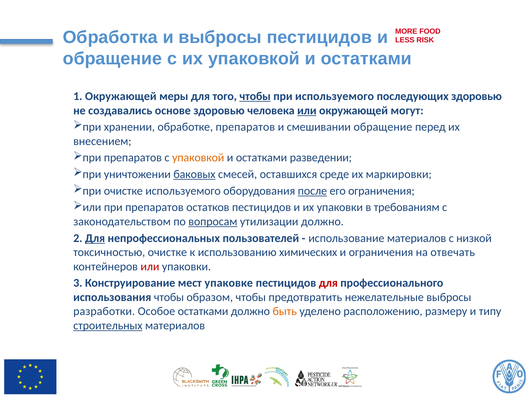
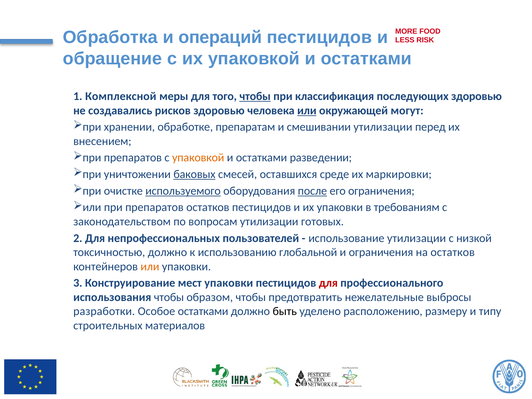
и выбросы: выбросы -> операций (220, 37)
1 Окружающей: Окружающей -> Комплексной (121, 96)
при используемого: используемого -> классификация (335, 96)
основе: основе -> рисков (173, 110)
обработке препаратов: препаратов -> препаратам (245, 127)
смешивании обращение: обращение -> утилизации (383, 127)
используемого underline: none -> present (183, 191)
вопросам underline: present -> none (213, 222)
утилизации должно: должно -> готовых (322, 222)
Для underline: present -> none (95, 238)
использование материалов: материалов -> утилизации (417, 238)
токсичностью очистке: очистке -> должно (167, 252)
химических: химических -> глобальной (308, 252)
на отвечать: отвечать -> остатков (453, 252)
или colour: red -> orange (150, 266)
мест упаковке: упаковке -> упаковки (229, 283)
быть colour: orange -> black (285, 311)
строительных underline: present -> none (108, 326)
